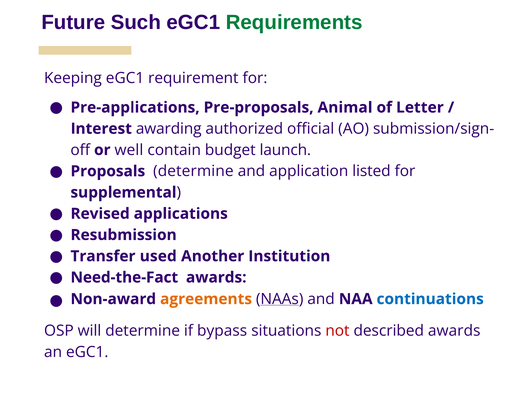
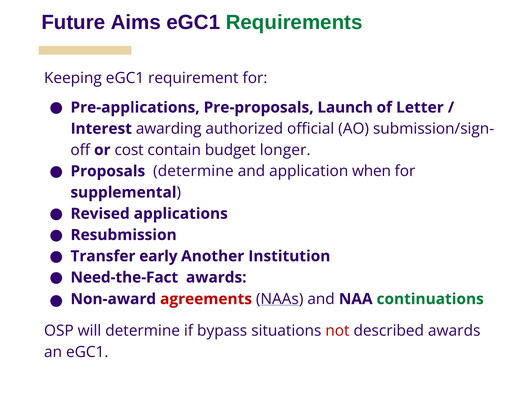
Such: Such -> Aims (136, 22)
Animal: Animal -> Launch (345, 107)
well: well -> cost (129, 150)
launch: launch -> longer (285, 150)
listed: listed -> when (371, 171)
used: used -> early (158, 256)
agreements colour: orange -> red (206, 299)
continuations colour: blue -> green (430, 299)
